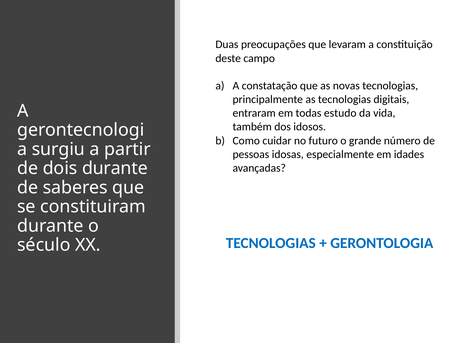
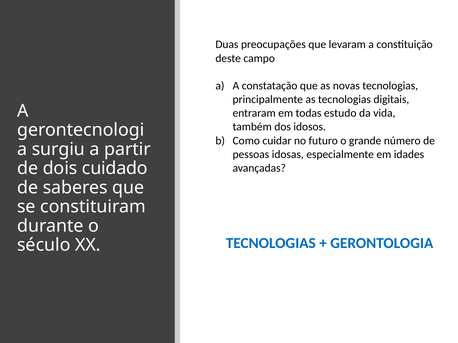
dois durante: durante -> cuidado (115, 169)
